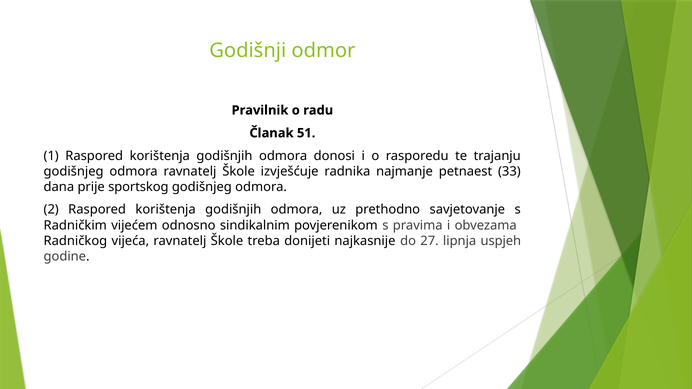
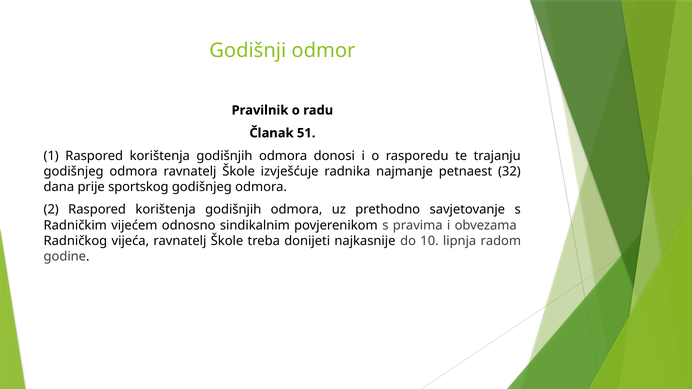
33: 33 -> 32 (509, 171)
27: 27 -> 10 (429, 241)
uspjeh: uspjeh -> radom (501, 241)
